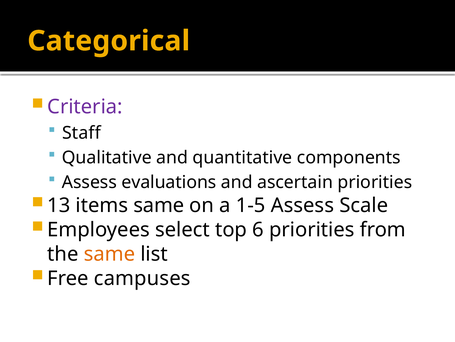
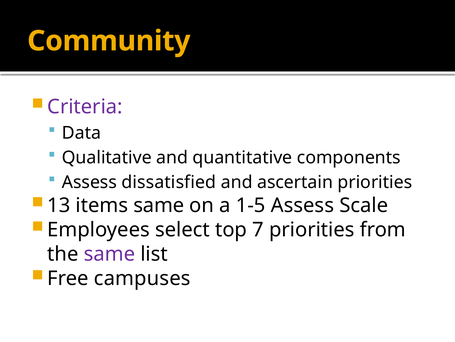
Categorical: Categorical -> Community (109, 41)
Staff: Staff -> Data (82, 133)
evaluations: evaluations -> dissatisfied (169, 182)
6: 6 -> 7 (258, 229)
same colour: orange -> purple (109, 254)
